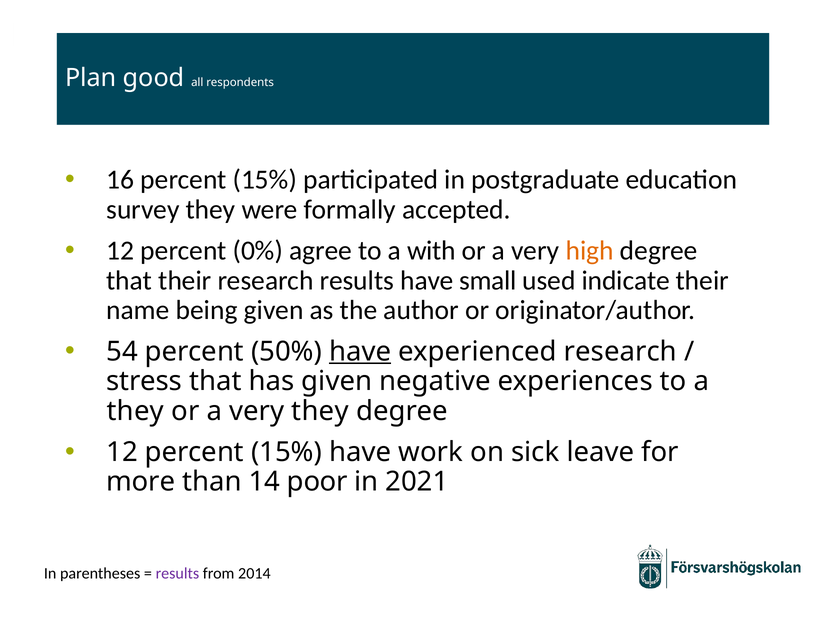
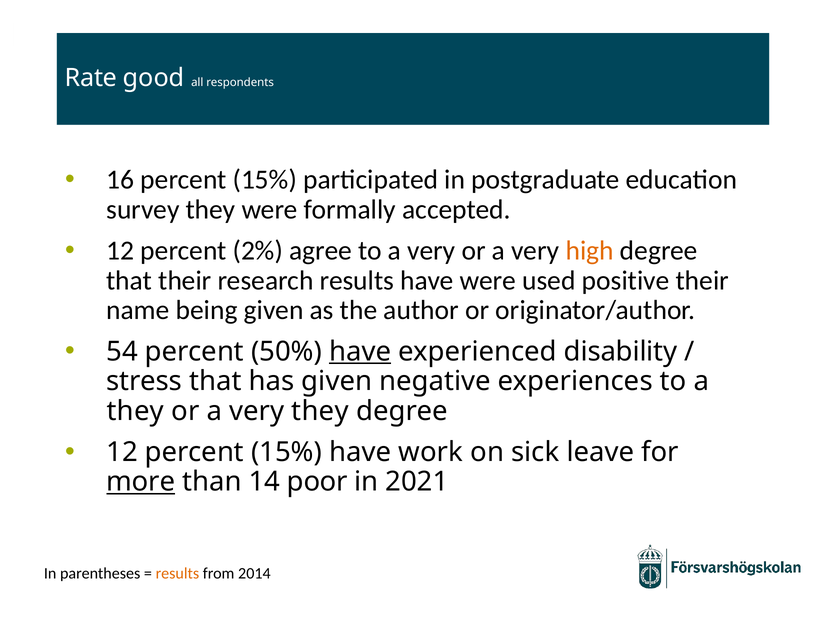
Plan: Plan -> Rate (91, 78)
0%: 0% -> 2% (258, 250)
to a with: with -> very (431, 250)
have small: small -> were (488, 280)
indicate: indicate -> positive (626, 280)
experienced research: research -> disability (621, 351)
more underline: none -> present (141, 482)
results colour: purple -> orange (177, 573)
